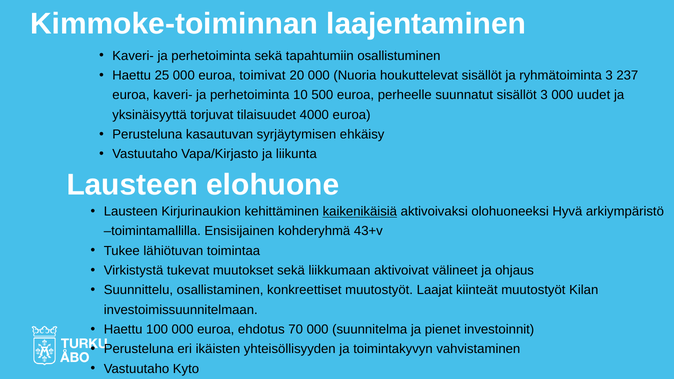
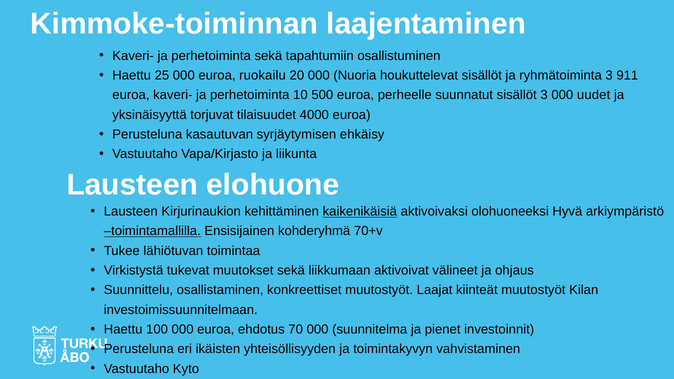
toimivat: toimivat -> ruokailu (263, 75)
237: 237 -> 911 (627, 75)
toimintamallilla underline: none -> present (152, 231)
43+v: 43+v -> 70+v (368, 231)
